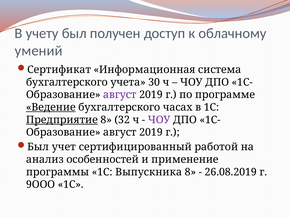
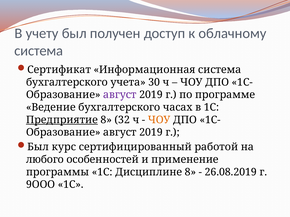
умений: умений -> система (39, 51)
Ведение underline: present -> none (51, 107)
ЧОУ colour: purple -> orange (159, 120)
учет: учет -> курс (64, 147)
анализ: анализ -> любого (45, 160)
Выпускника: Выпускника -> Дисциплине (149, 172)
